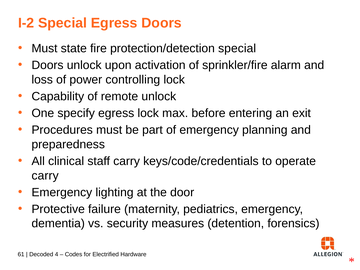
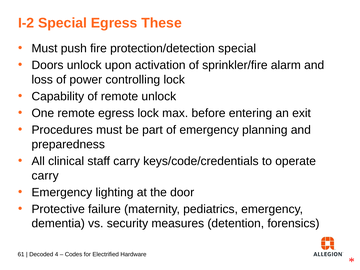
Egress Doors: Doors -> These (162, 23)
state: state -> push (74, 48)
One specify: specify -> remote (76, 113)
